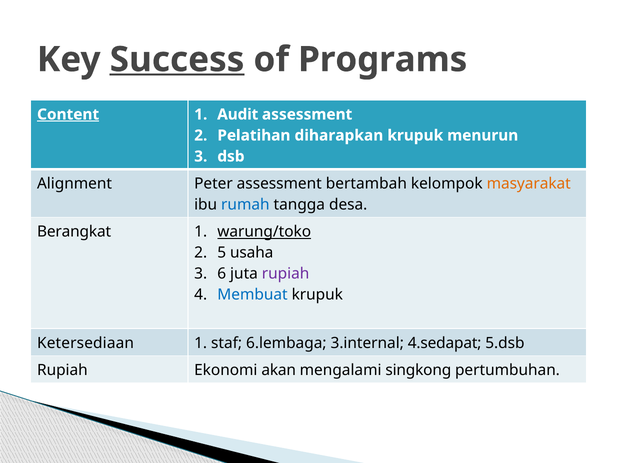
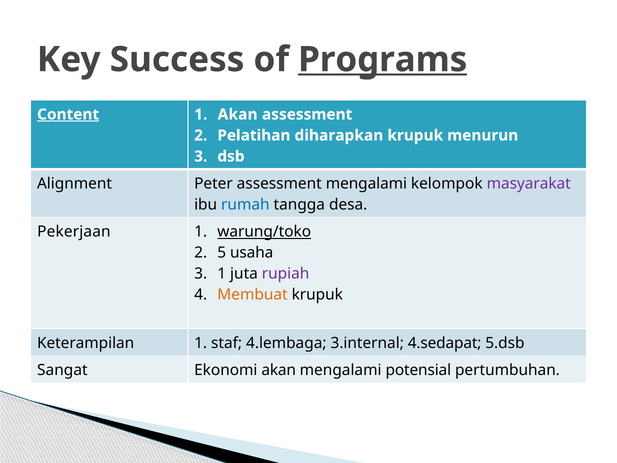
Success underline: present -> none (177, 60)
Programs underline: none -> present (383, 60)
1 Audit: Audit -> Akan (238, 114)
assessment bertambah: bertambah -> mengalami (366, 184)
masyarakat colour: orange -> purple (529, 184)
Berangkat: Berangkat -> Pekerjaan (74, 232)
6: 6 -> 1 (222, 274)
Membuat colour: blue -> orange (252, 295)
Ketersediaan: Ketersediaan -> Keterampilan (86, 343)
6.lembaga: 6.lembaga -> 4.lembaga (286, 343)
Rupiah: Rupiah -> Sangat (62, 370)
singkong: singkong -> potensial (418, 370)
